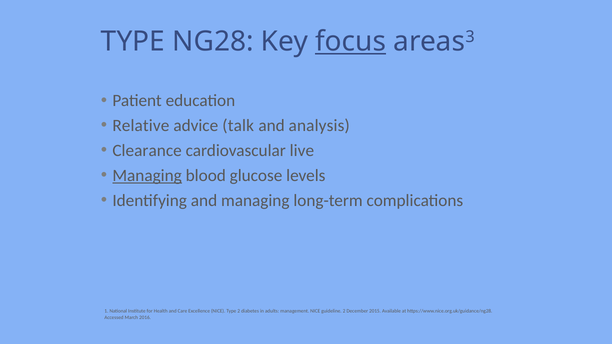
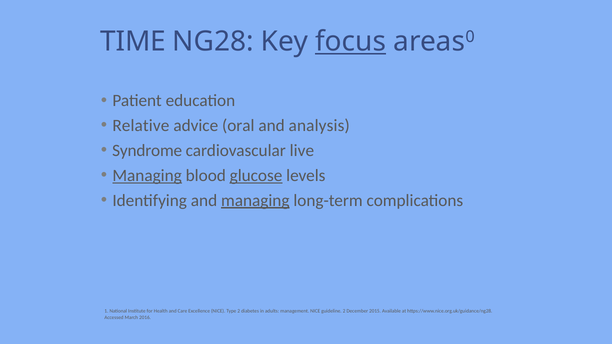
TYPE: TYPE -> TIME (133, 42)
3: 3 -> 0 (470, 37)
talk: talk -> oral (238, 126)
Clearance: Clearance -> Syndrome (147, 151)
glucose underline: none -> present (256, 175)
managing underline: none -> present (255, 200)
